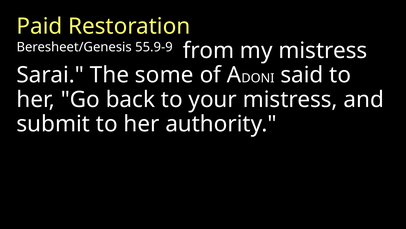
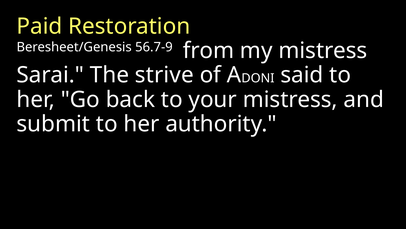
55.9-9: 55.9-9 -> 56.7-9 (154, 47)
some: some -> strive (164, 75)
